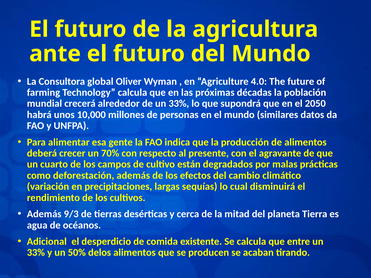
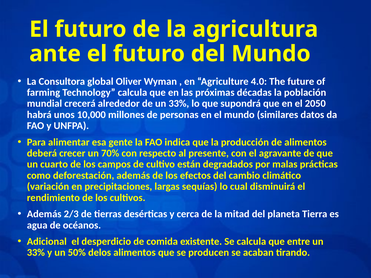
9/3: 9/3 -> 2/3 (71, 214)
